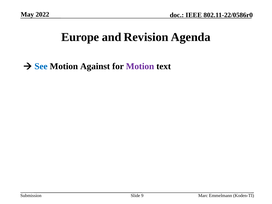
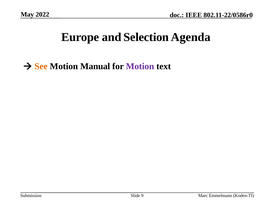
Revision: Revision -> Selection (146, 37)
See colour: blue -> orange (41, 66)
Against: Against -> Manual (95, 66)
